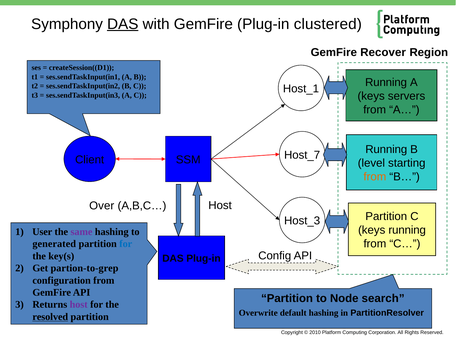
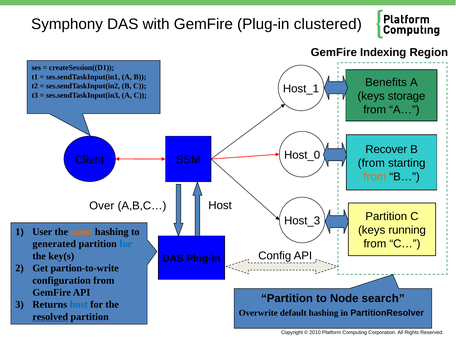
DAS underline: present -> none (123, 24)
Recover: Recover -> Indexing (383, 52)
Running: Running -> Benefits (386, 82)
servers: servers -> storage (407, 96)
Running: Running -> Recover (386, 149)
Host_7: Host_7 -> Host_0 (302, 155)
level: level -> from (371, 163)
same colour: purple -> orange (81, 232)
partion-to-grep: partion-to-grep -> partion-to-write (85, 268)
host colour: purple -> blue (79, 305)
